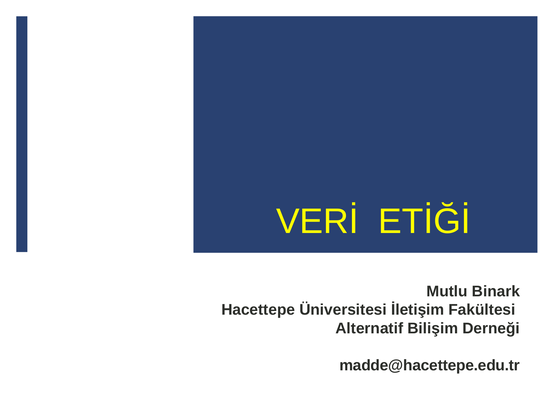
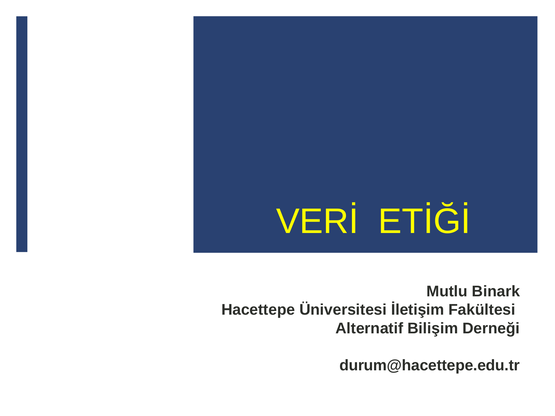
madde@hacettepe.edu.tr: madde@hacettepe.edu.tr -> durum@hacettepe.edu.tr (430, 366)
